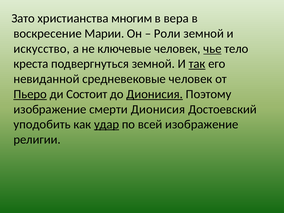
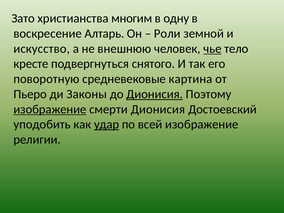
вера: вера -> одну (176, 18)
Марии: Марии -> Алтарь (104, 34)
ключевые: ключевые -> внешнюю (124, 49)
креста: креста -> кресте (31, 64)
подвергнуться земной: земной -> снятого (153, 64)
так underline: present -> none (197, 64)
невиданной: невиданной -> поворотную (46, 79)
средневековые человек: человек -> картина (191, 79)
Пьеро underline: present -> none (30, 94)
Состоит: Состоит -> Законы (87, 94)
изображение underline: none -> present (50, 109)
